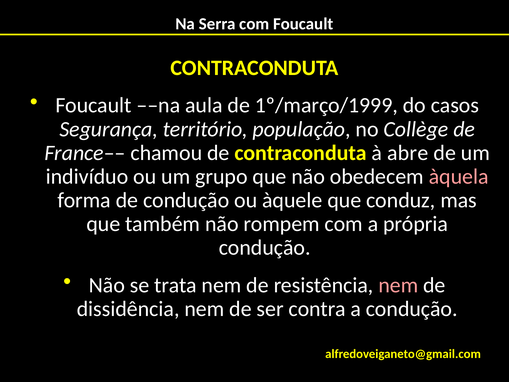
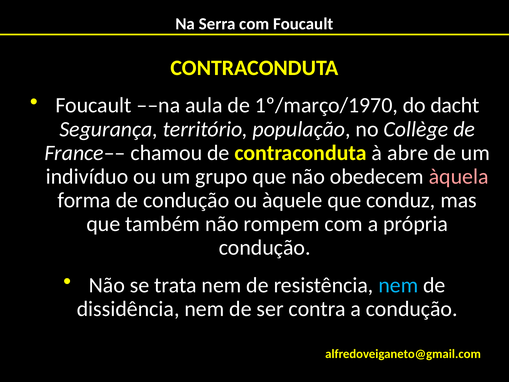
1º/março/1999: 1º/março/1999 -> 1º/março/1970 (326, 105)
casos: casos -> dacht (455, 105)
nem colour: pink -> light blue (398, 285)
